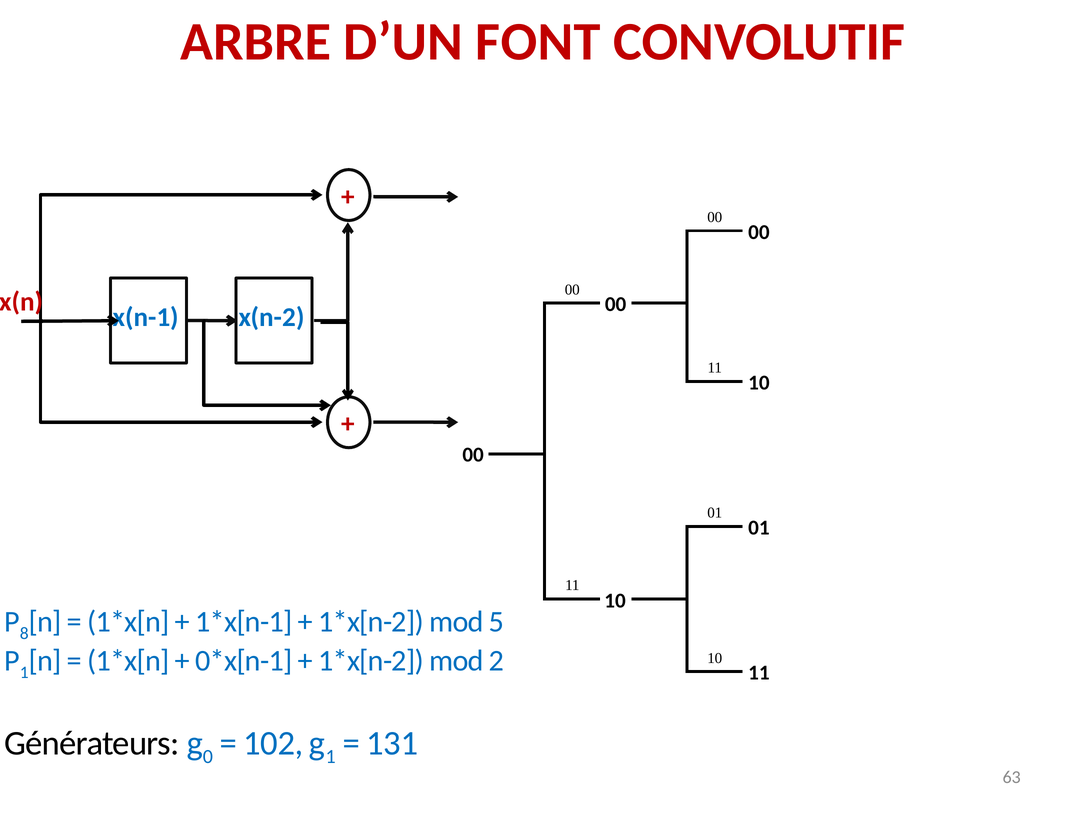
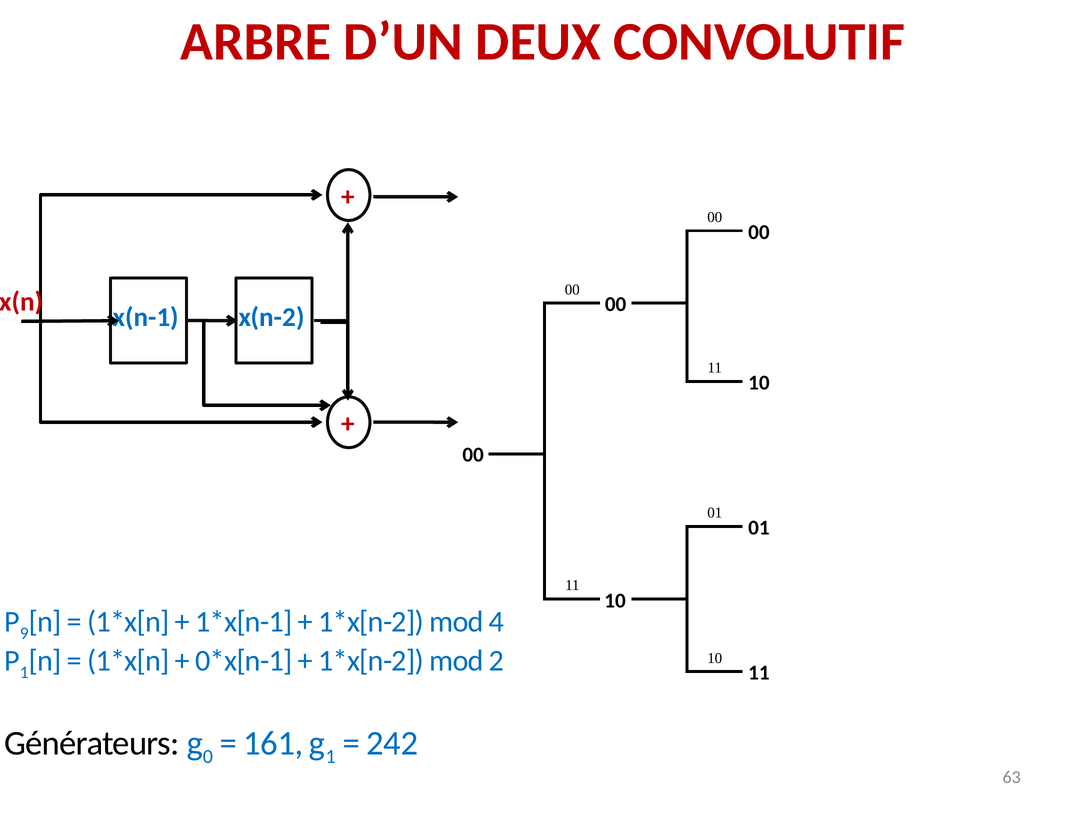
FONT: FONT -> DEUX (538, 42)
8: 8 -> 9 (24, 634)
5: 5 -> 4 (496, 622)
102: 102 -> 161 (273, 744)
131: 131 -> 242 (392, 744)
